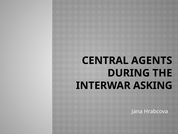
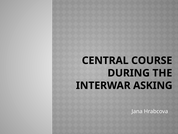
AGENTS: AGENTS -> COURSE (152, 60)
